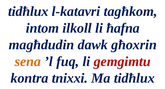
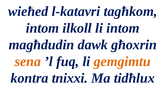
tidħlux: tidħlux -> wieħed (28, 11)
li ħafna: ħafna -> intom (123, 28)
gemgimtu colour: red -> orange (122, 61)
